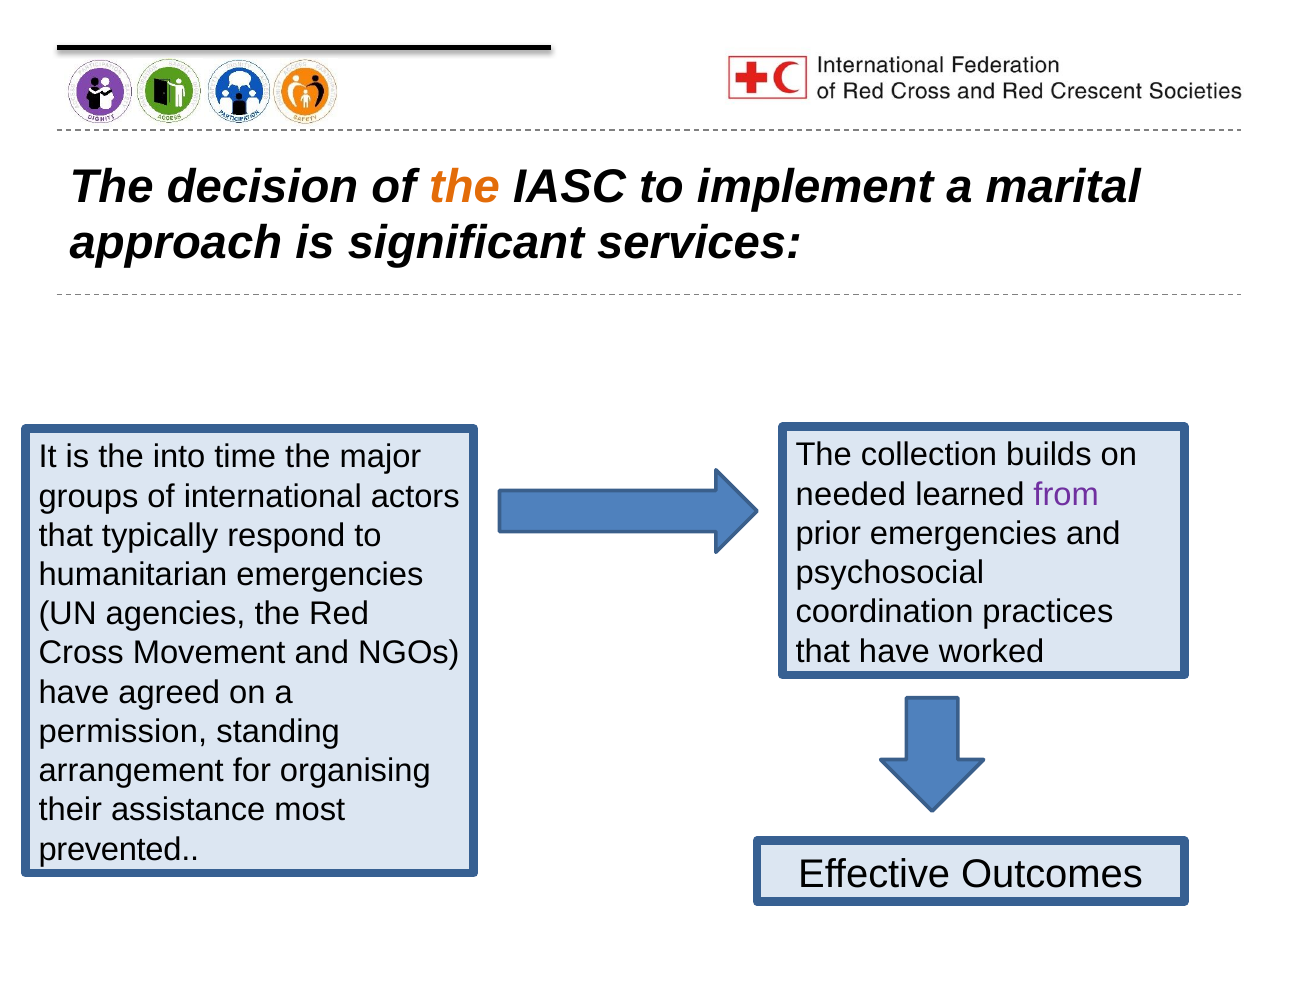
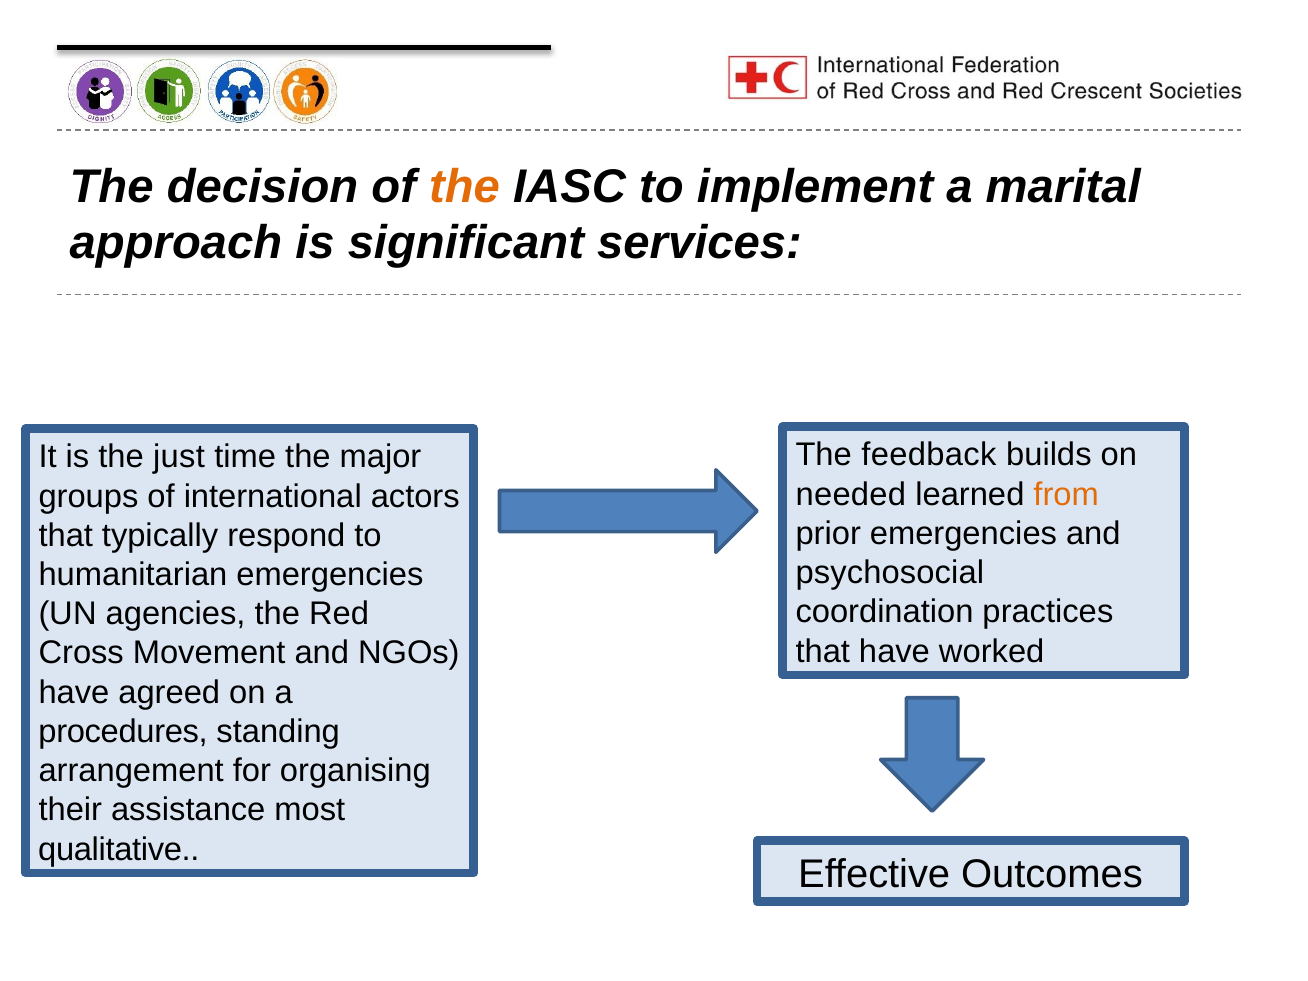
collection: collection -> feedback (929, 455)
into: into -> just (179, 457)
from colour: purple -> orange (1066, 494)
permission: permission -> procedures (123, 732)
prevented: prevented -> qualitative (119, 849)
